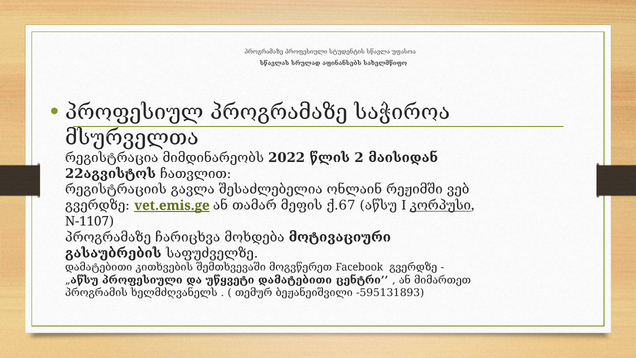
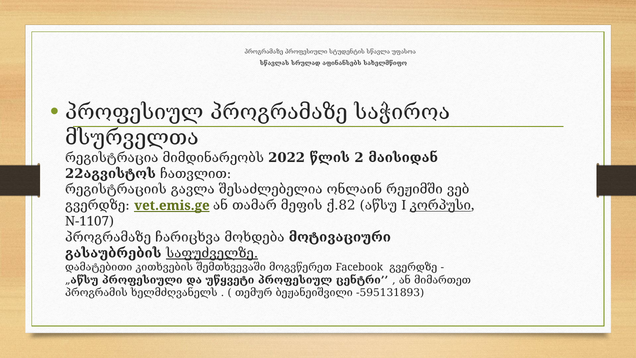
ქ.67: ქ.67 -> ქ.82 (341, 205)
საფუძველზე underline: none -> present (212, 253)
უწყვეტი დამატებითი: დამატებითი -> პროფესიულ (295, 280)
